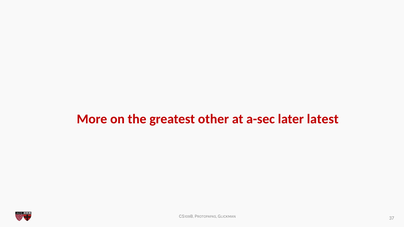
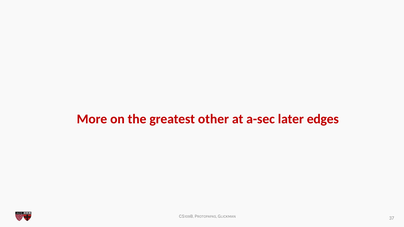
latest: latest -> edges (323, 119)
